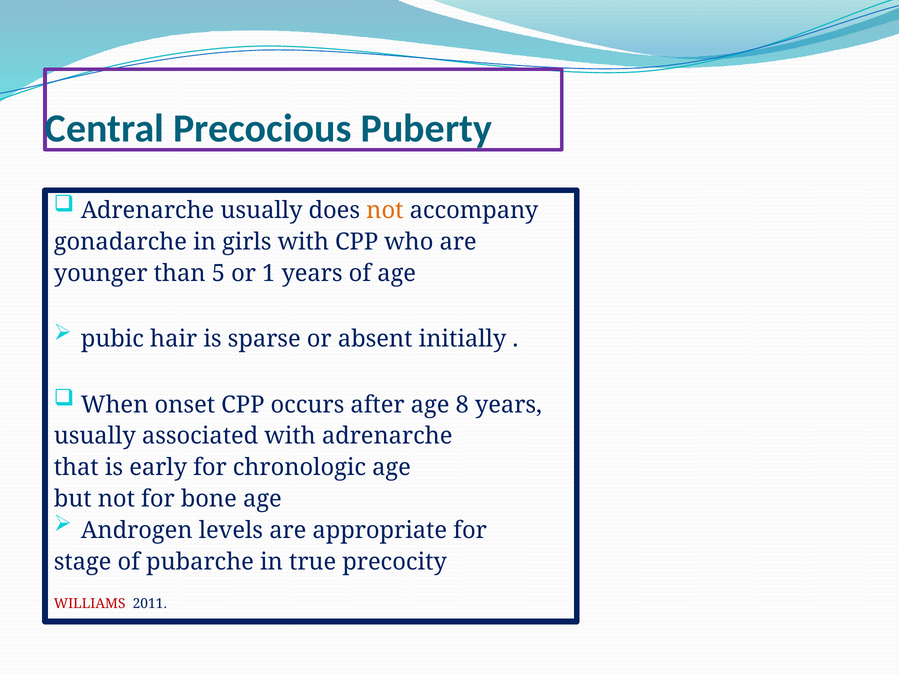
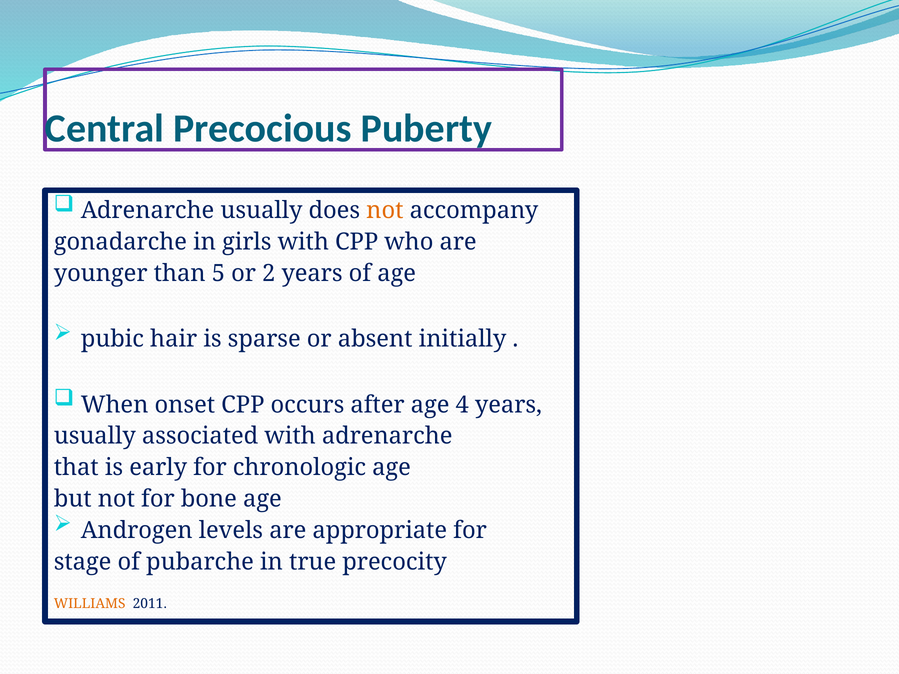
1: 1 -> 2 (269, 273)
8: 8 -> 4 (462, 405)
WILLIAMS colour: red -> orange (90, 604)
